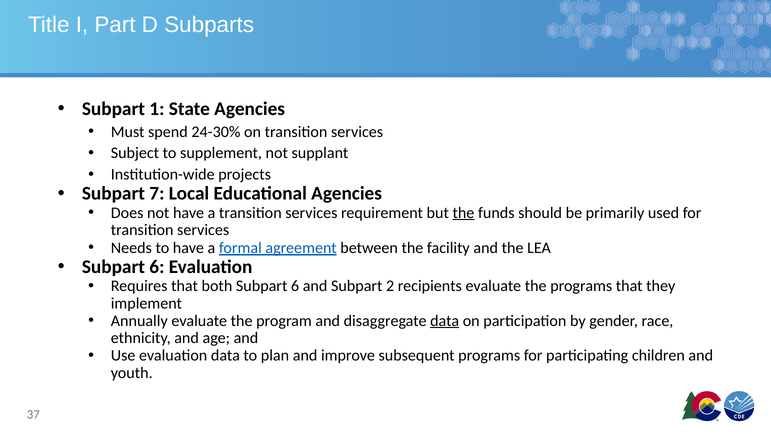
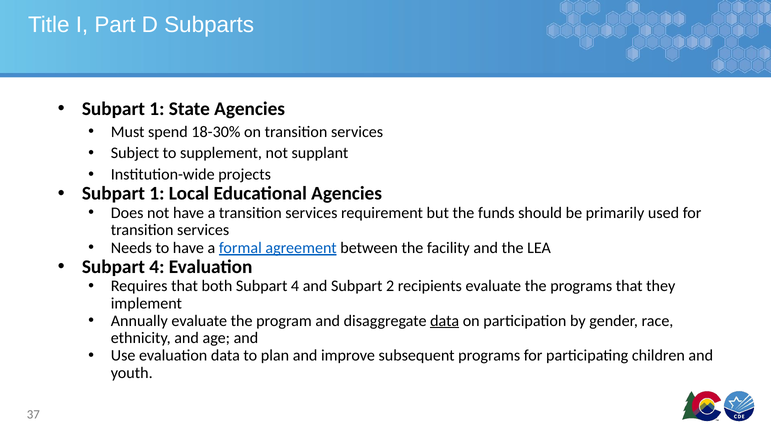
24-30%: 24-30% -> 18-30% (216, 132)
7: 7 -> 1 (157, 193)
the underline: present -> none (463, 213)
6: 6 -> 4 (157, 267)
both Subpart 6: 6 -> 4 (295, 286)
